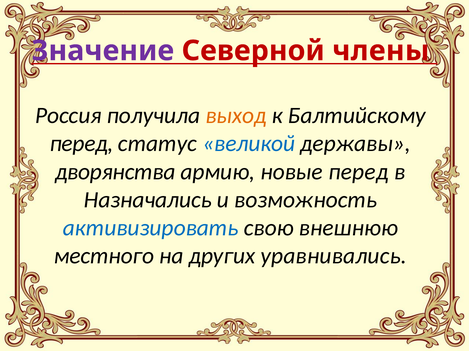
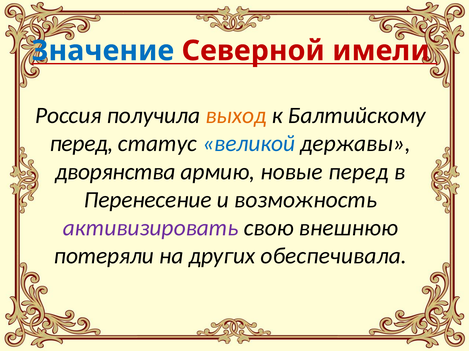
Значение colour: purple -> blue (103, 51)
члены: члены -> имели (381, 51)
Назначались: Назначались -> Перенесение (148, 200)
активизировать colour: blue -> purple (151, 228)
местного: местного -> потеряли (104, 256)
уравнивались: уравнивались -> обеспечивала (334, 256)
